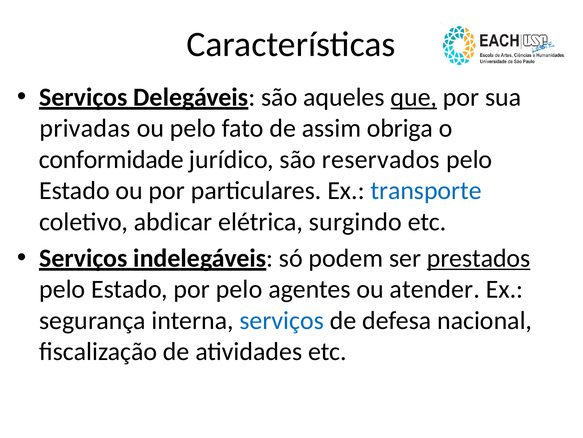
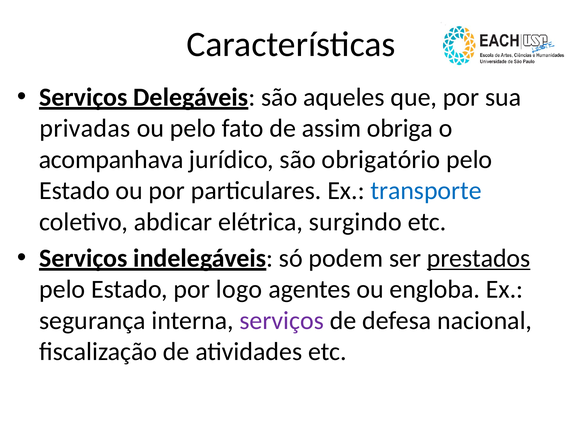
que underline: present -> none (414, 97)
conformidade: conformidade -> acompanhava (111, 159)
reservados: reservados -> obrigatório (381, 159)
por pelo: pelo -> logo (239, 289)
atender: atender -> engloba (435, 289)
serviços colour: blue -> purple (282, 320)
